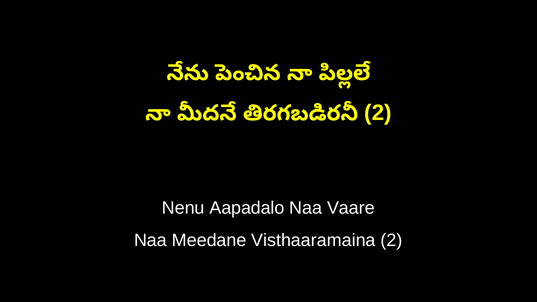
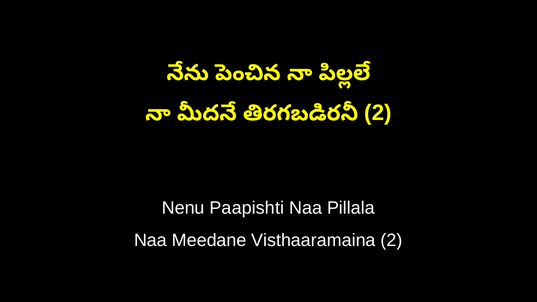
Aapadalo: Aapadalo -> Paapishti (247, 208)
Vaare: Vaare -> Pillala (351, 208)
